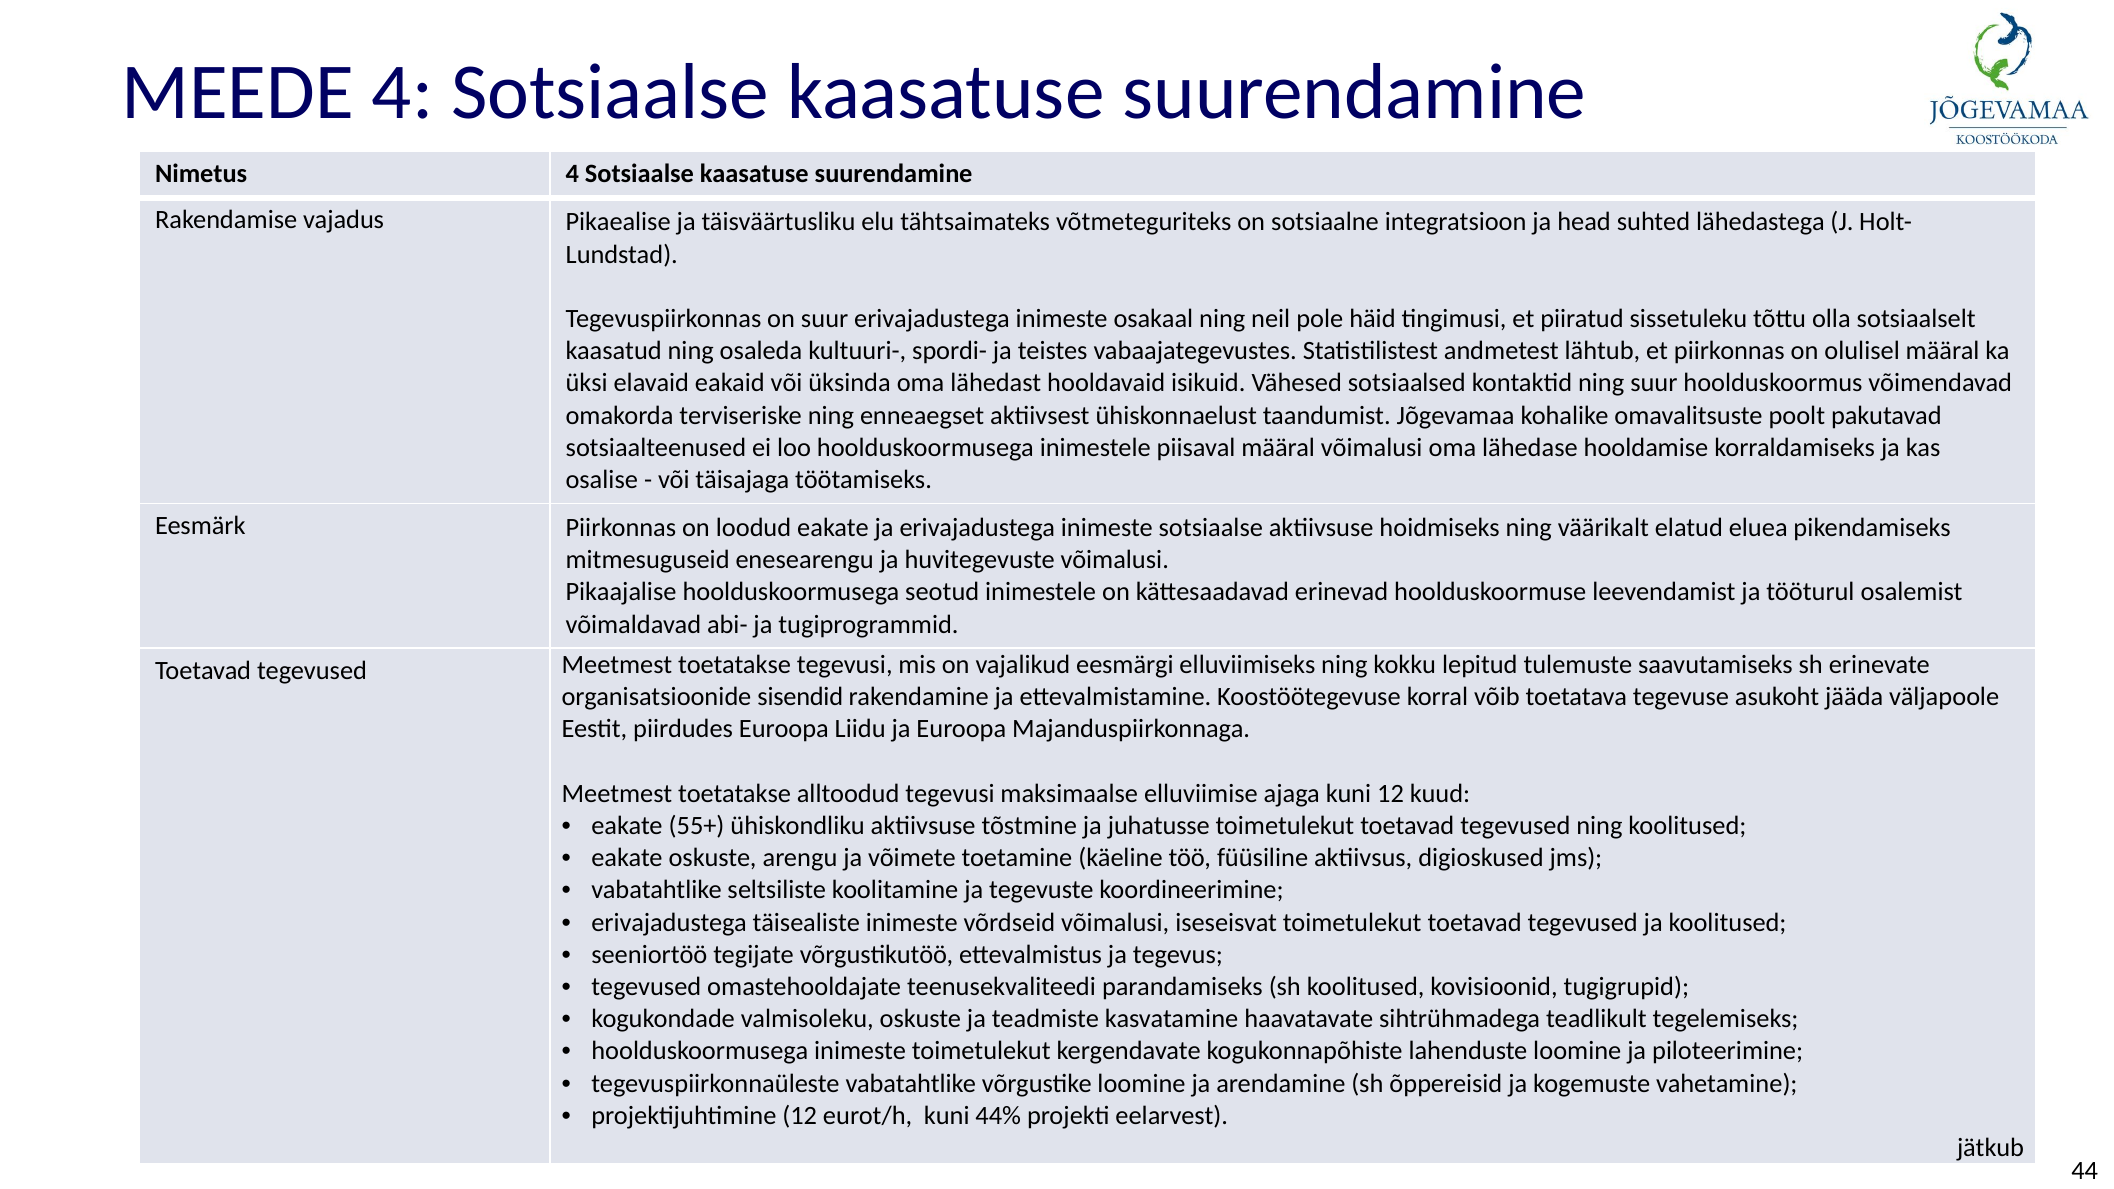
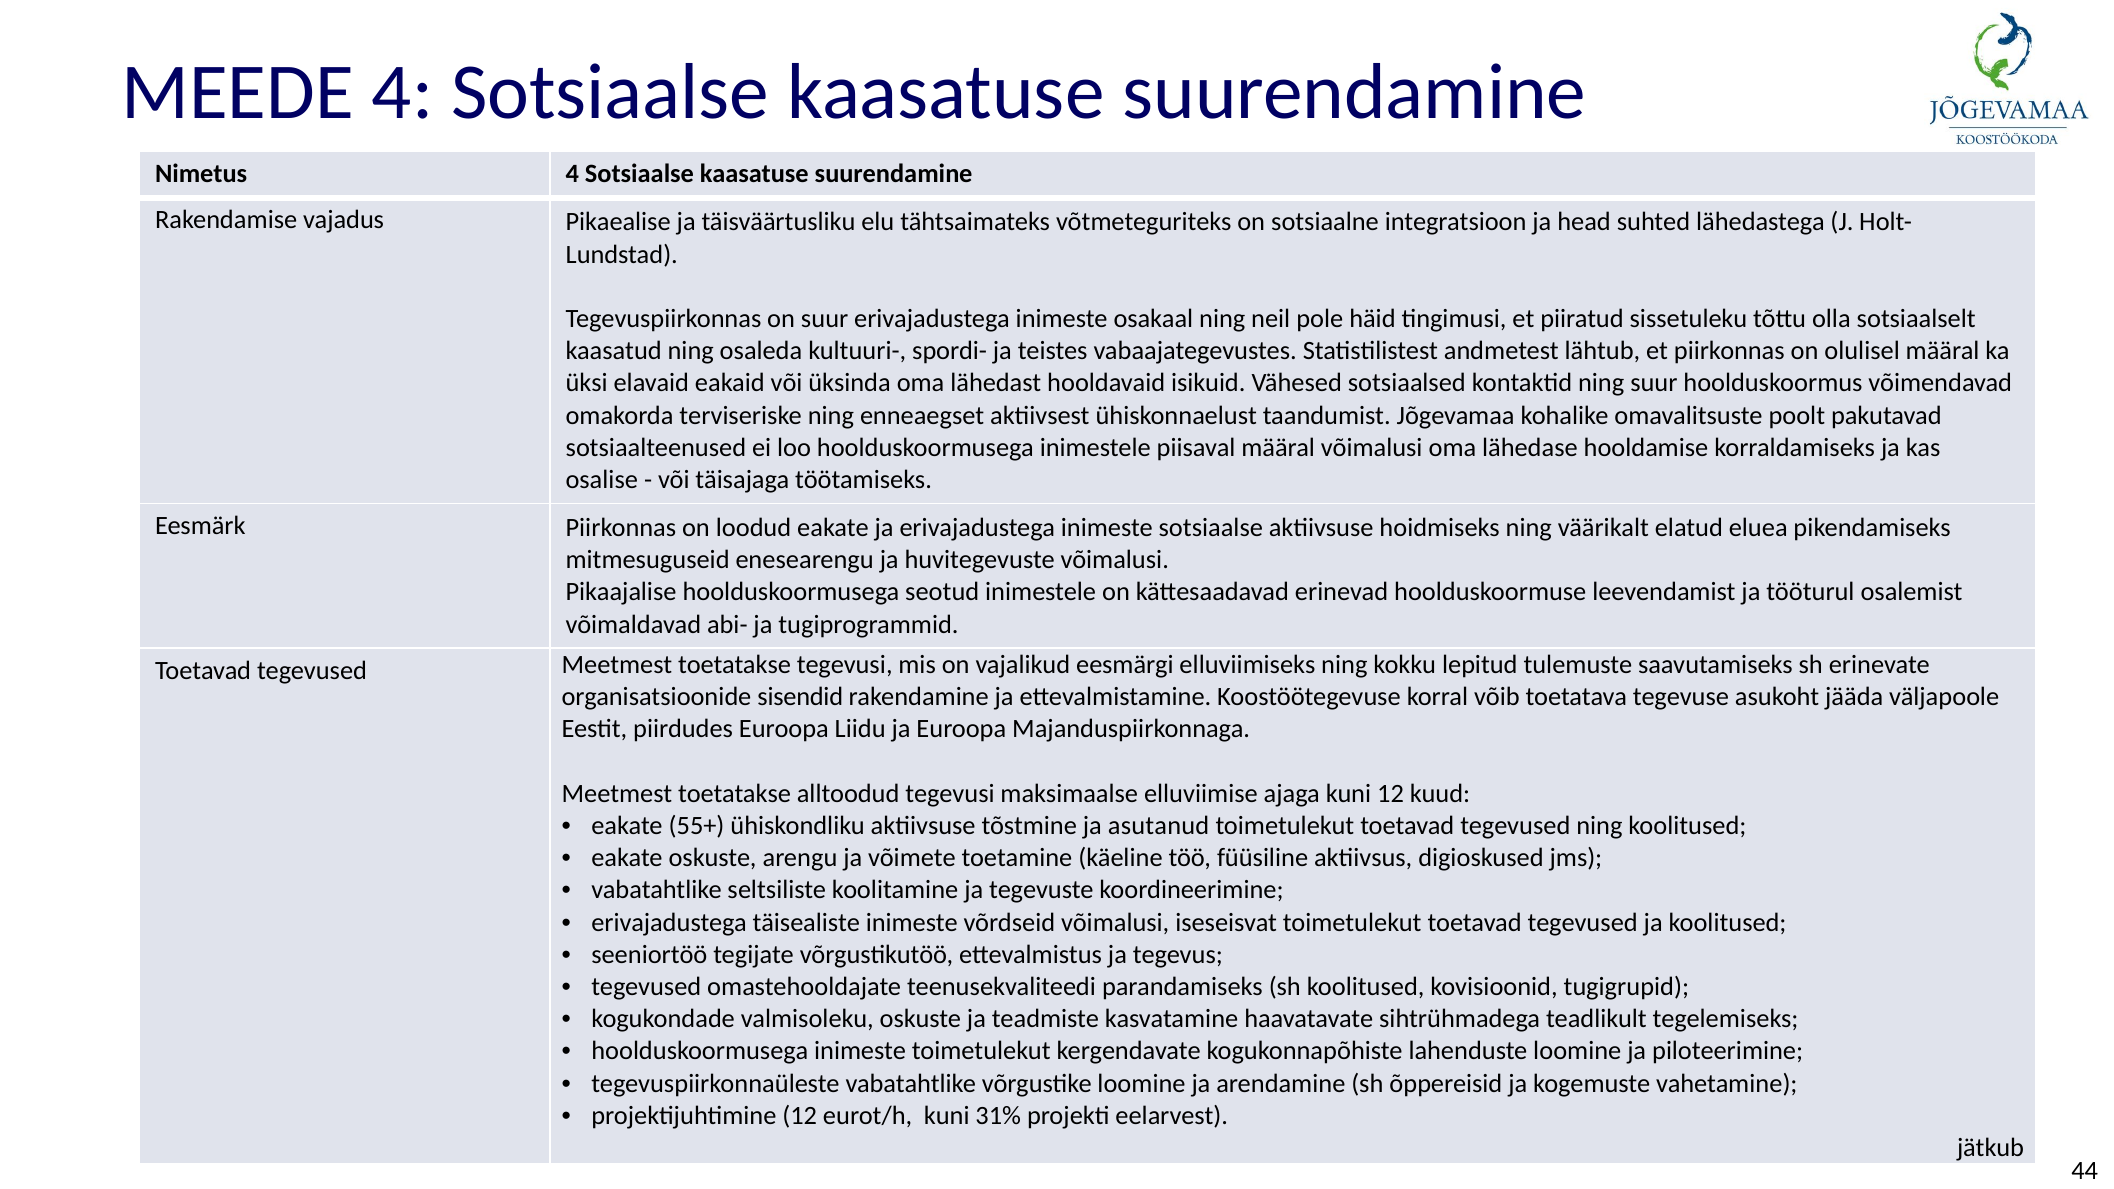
juhatusse: juhatusse -> asutanud (1159, 826)
44%: 44% -> 31% (998, 1116)
